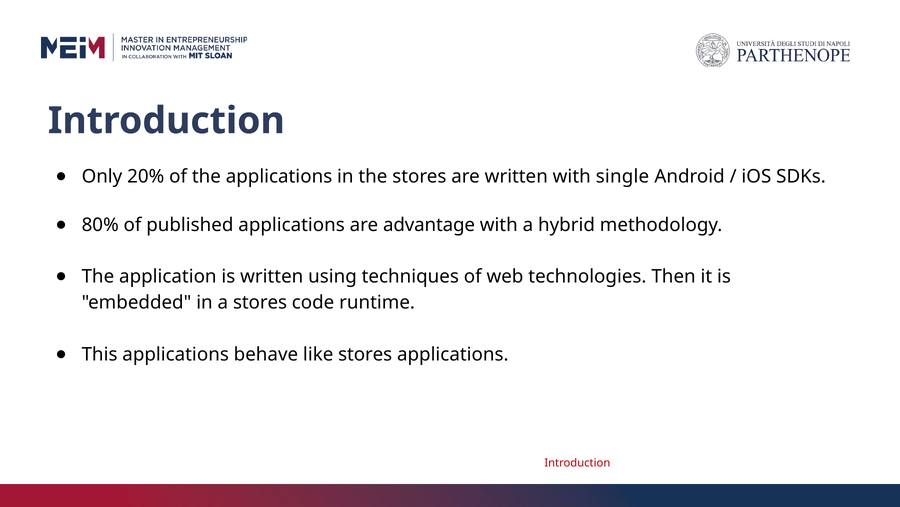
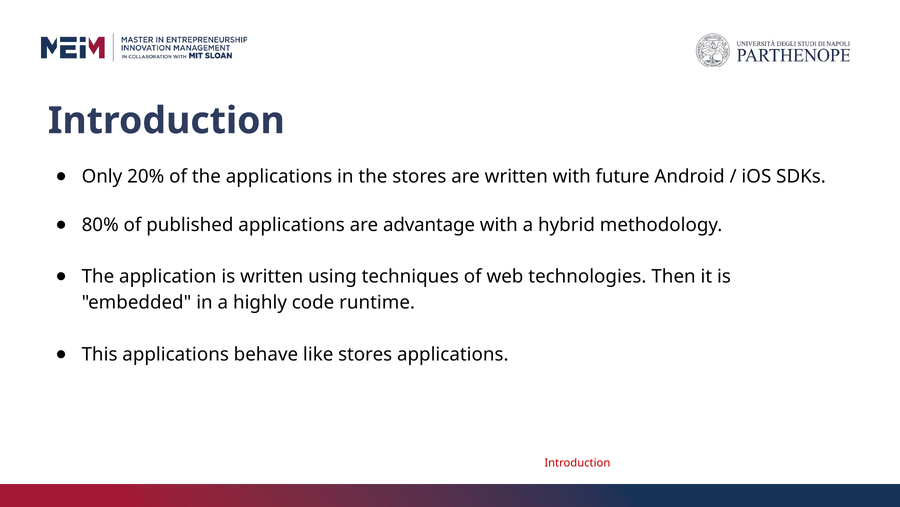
single: single -> future (623, 176)
a stores: stores -> highly (260, 302)
